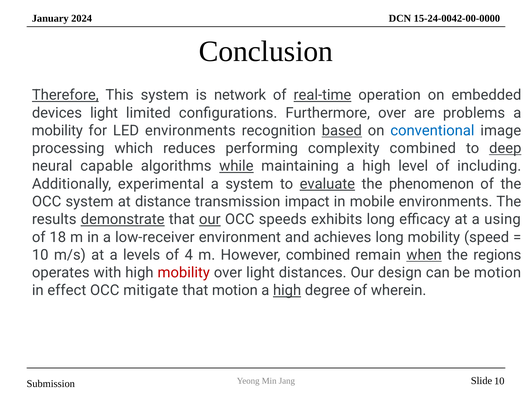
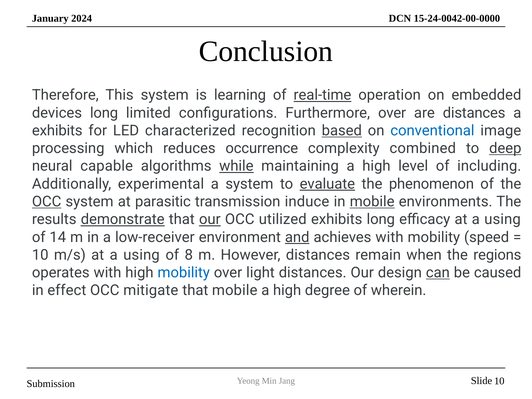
Therefore underline: present -> none (65, 95)
network: network -> learning (240, 95)
devices light: light -> long (104, 113)
are problems: problems -> distances (474, 113)
mobility: mobility -> exhibits (57, 131)
LED environments: environments -> characterized (190, 131)
performing: performing -> occurrence (262, 148)
OCC underline: none -> present (47, 202)
distance: distance -> parasitic (163, 202)
impact: impact -> induce (307, 202)
mobile underline: none -> present (372, 202)
speeds: speeds -> utilized (283, 219)
18: 18 -> 14 (58, 237)
and underline: none -> present (297, 237)
achieves long: long -> with (389, 237)
m/s at a levels: levels -> using (141, 255)
4: 4 -> 8 (189, 255)
However combined: combined -> distances (318, 255)
when underline: present -> none (424, 255)
mobility colour: red -> blue (184, 273)
can underline: none -> present (438, 273)
be motion: motion -> caused (498, 273)
that motion: motion -> mobile (235, 290)
high underline: present -> none (287, 290)
